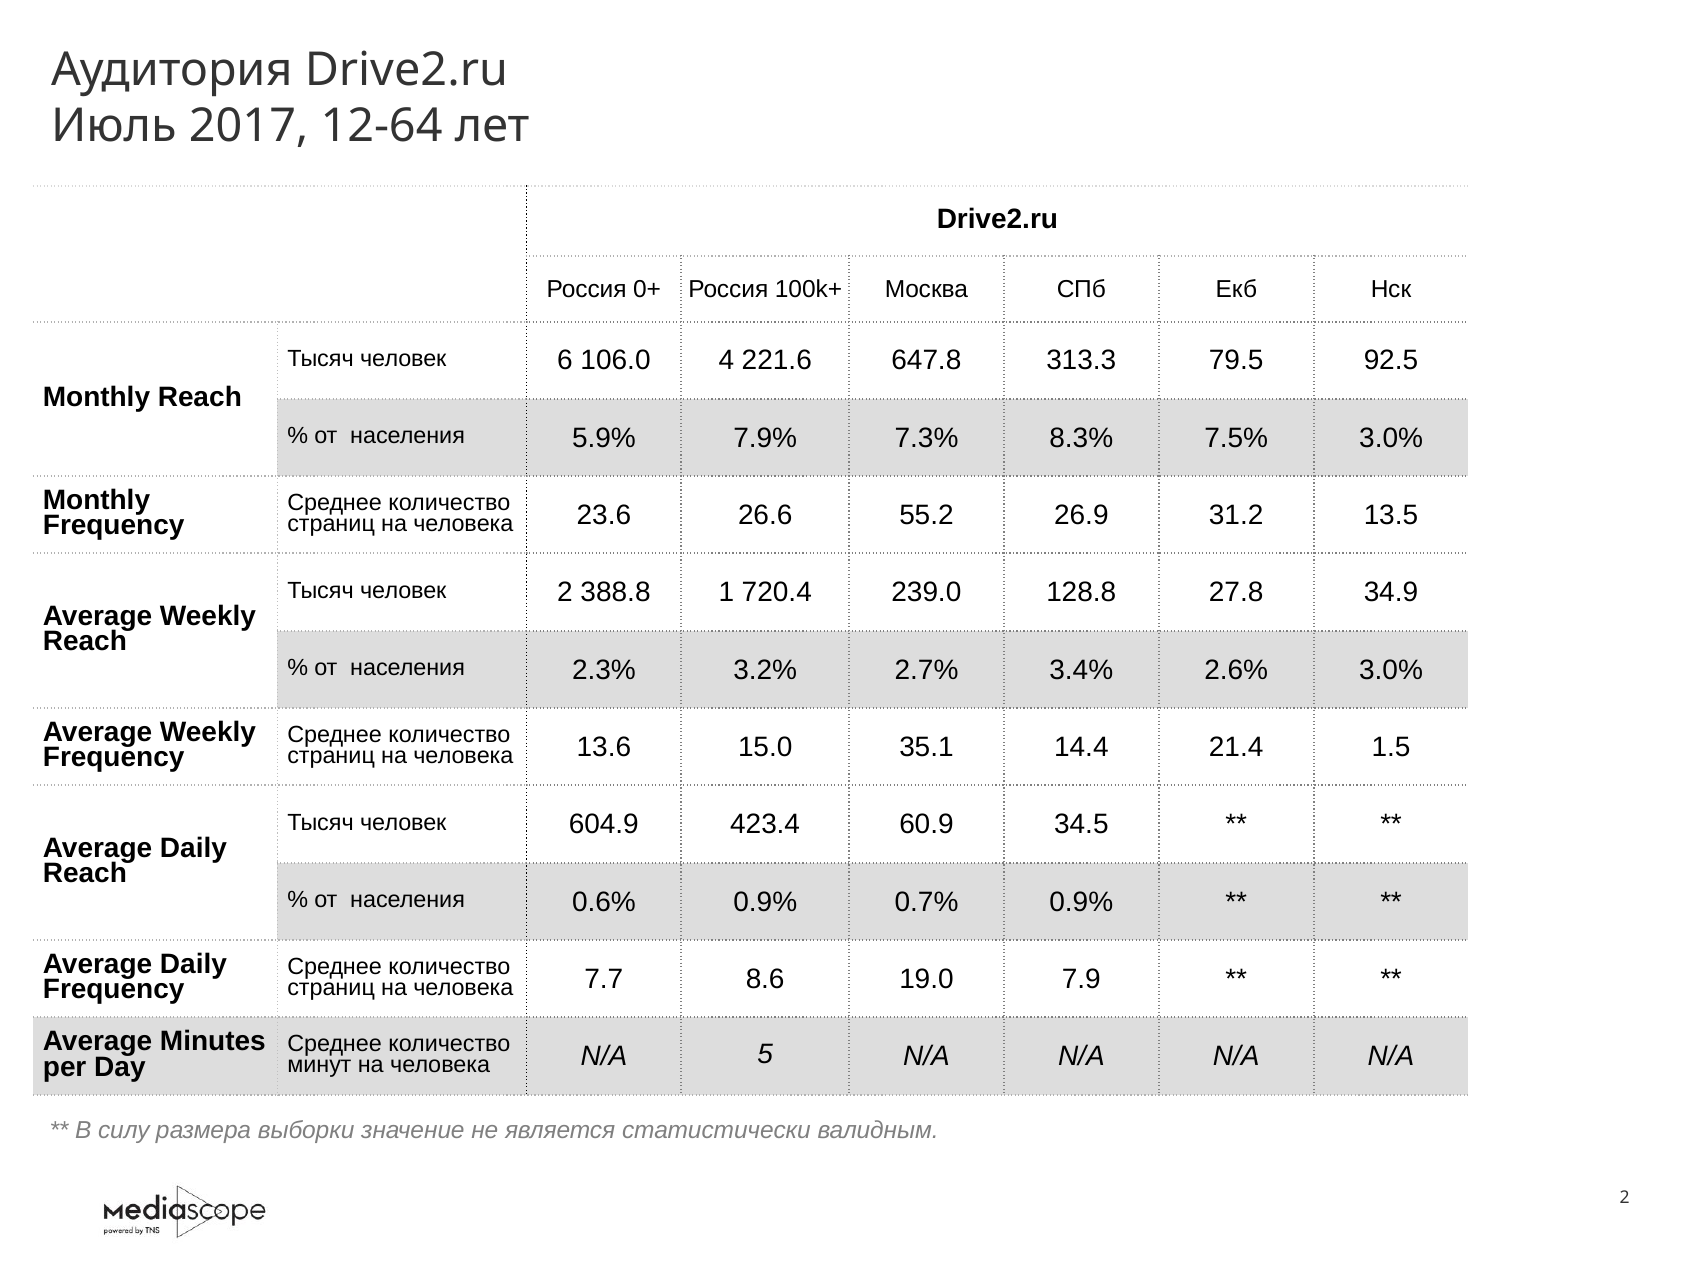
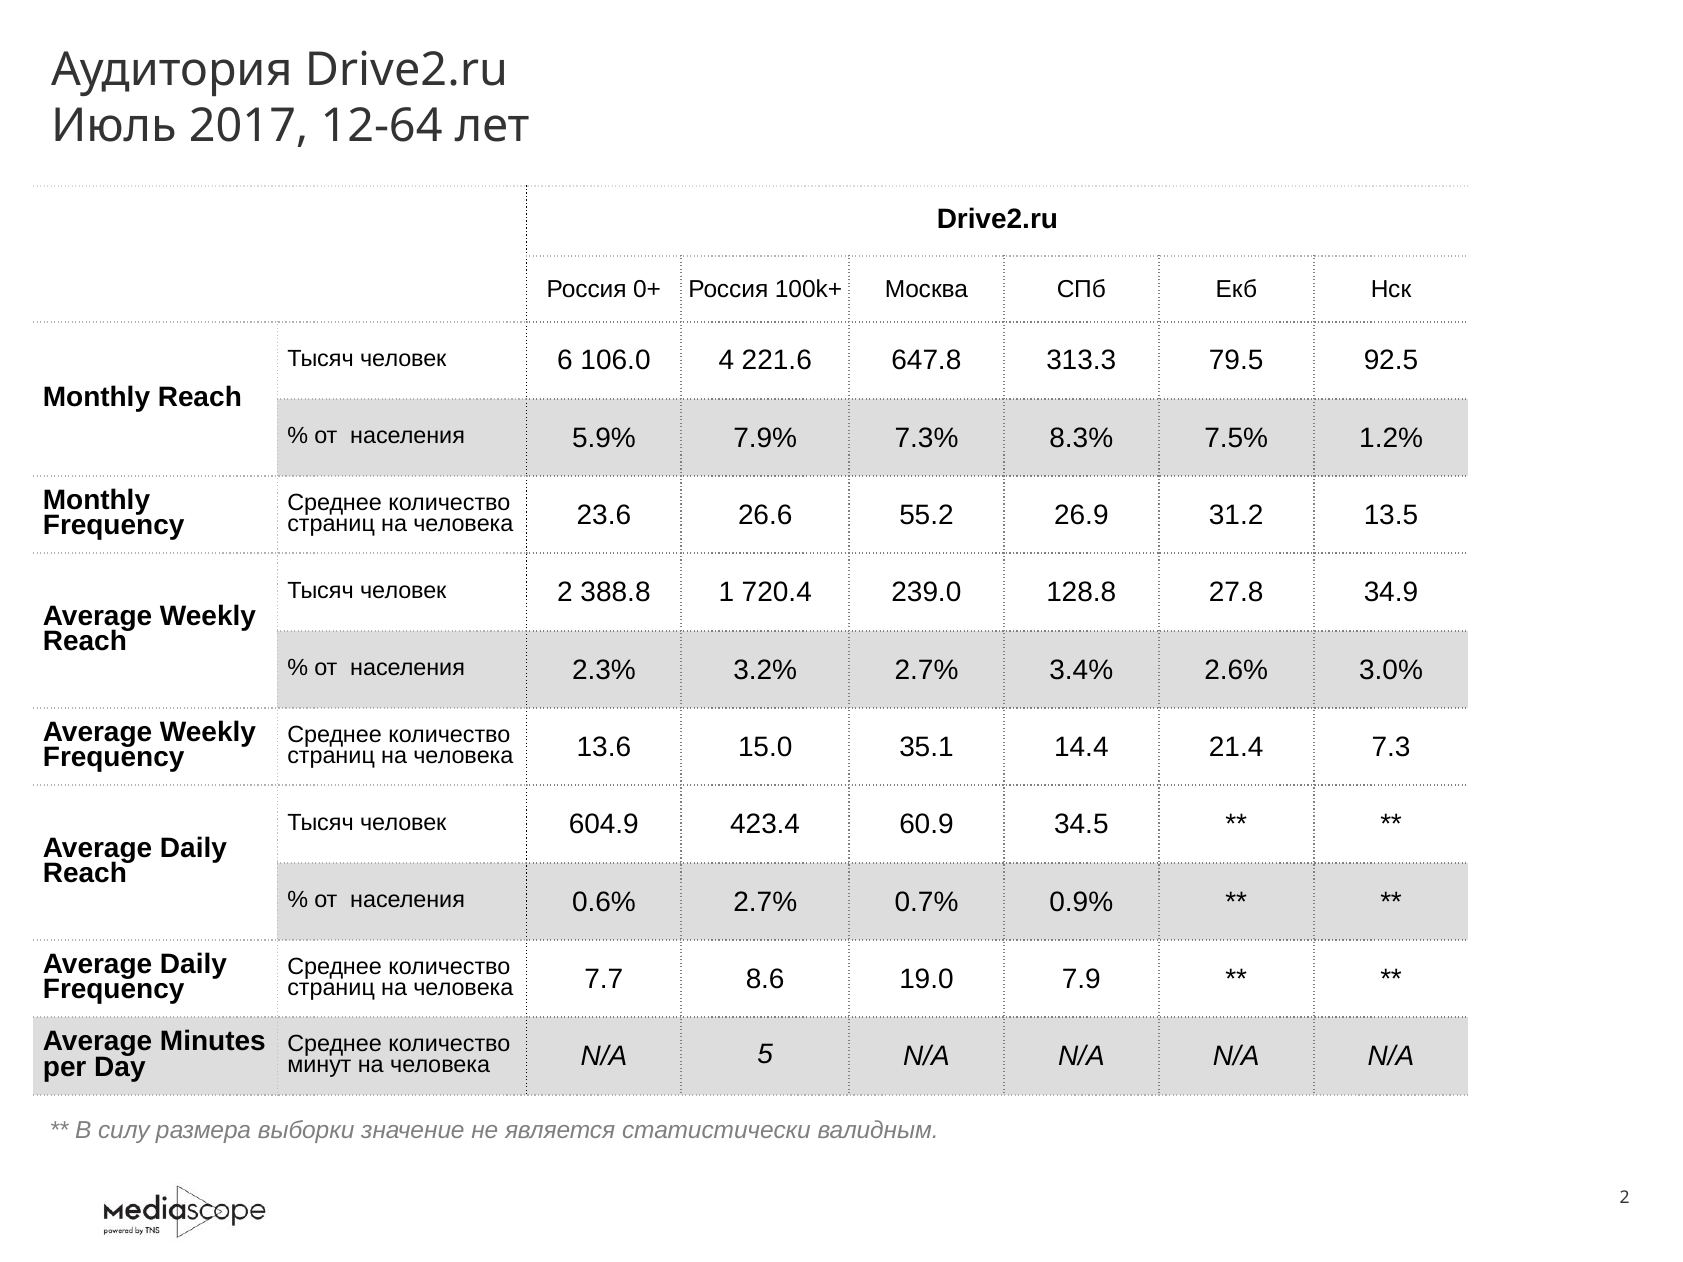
7.5% 3.0%: 3.0% -> 1.2% (1391, 438)
1.5: 1.5 -> 7.3 (1391, 747)
0.6% 0.9%: 0.9% -> 2.7% (765, 902)
